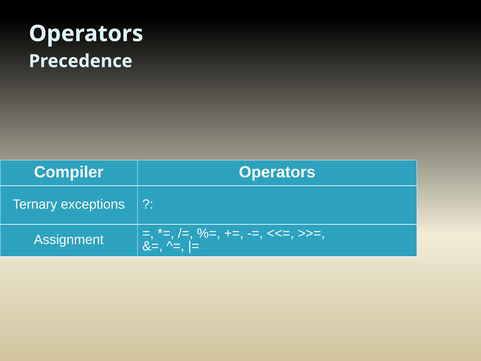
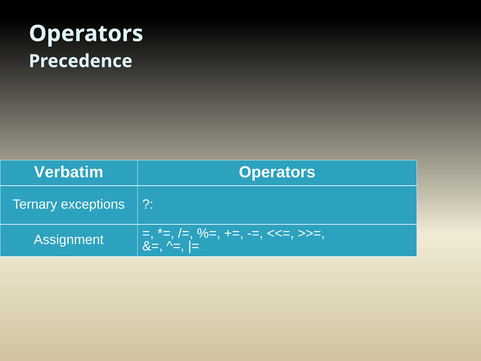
Compiler: Compiler -> Verbatim (69, 172)
